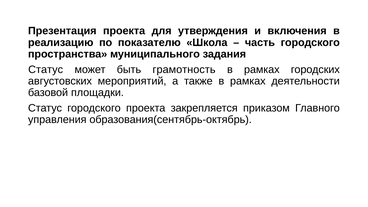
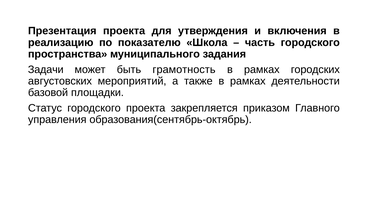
Статус: Статус -> Задачи (46, 69)
